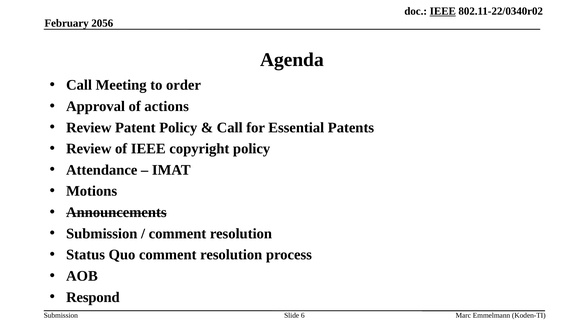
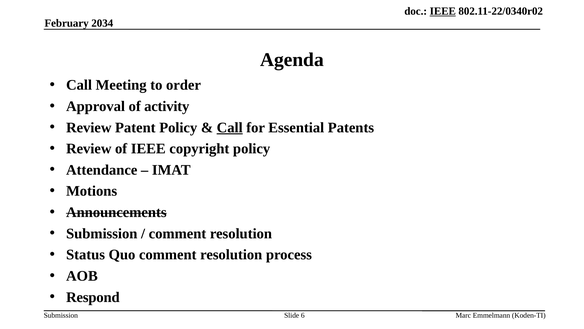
2056: 2056 -> 2034 (102, 23)
actions: actions -> activity (167, 106)
Call underline: none -> present (230, 127)
